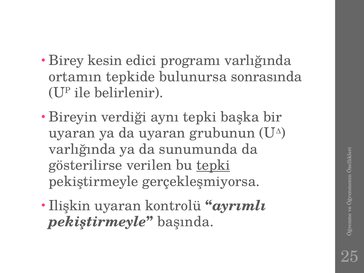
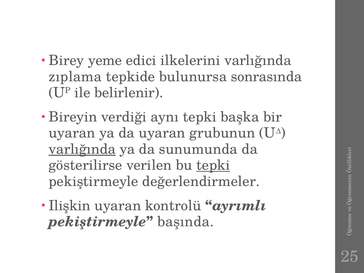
kesin: kesin -> yeme (105, 61)
programı: programı -> ilkelerini (190, 61)
ortamın: ortamın -> zıplama (75, 77)
varlığında underline: none -> present (82, 149)
gerçekleşmiyorsa: gerçekleşmiyorsa -> değerlendirmeler (201, 181)
